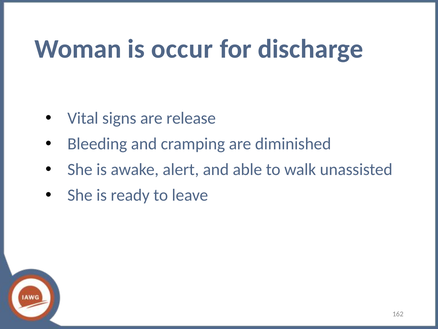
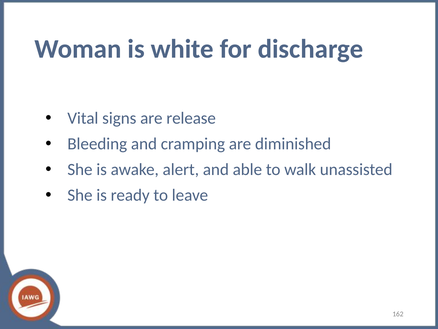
occur: occur -> white (182, 49)
